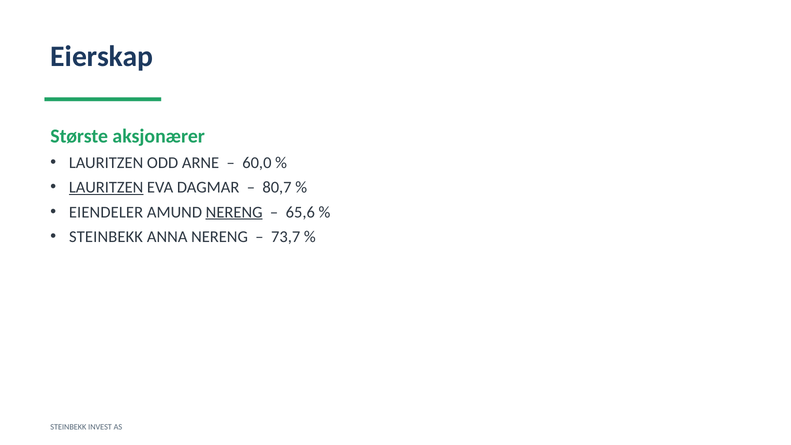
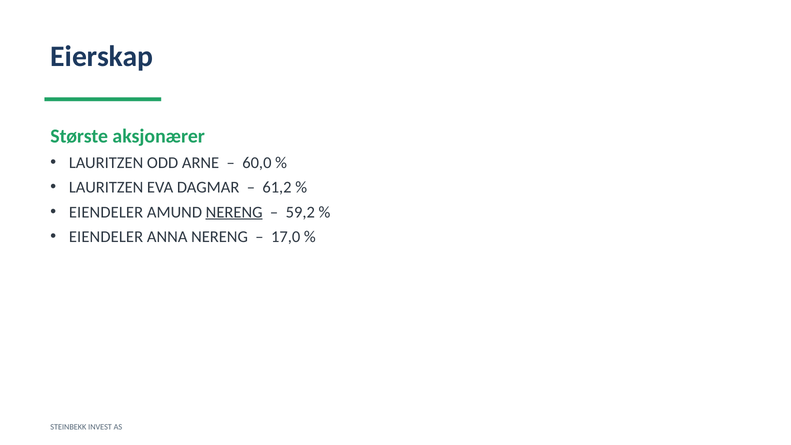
LAURITZEN underline: present -> none (106, 187)
80,7: 80,7 -> 61,2 (277, 187)
65,6: 65,6 -> 59,2 (300, 212)
STEINBEKK: STEINBEKK -> EIENDELER (106, 237)
73,7: 73,7 -> 17,0 (286, 237)
